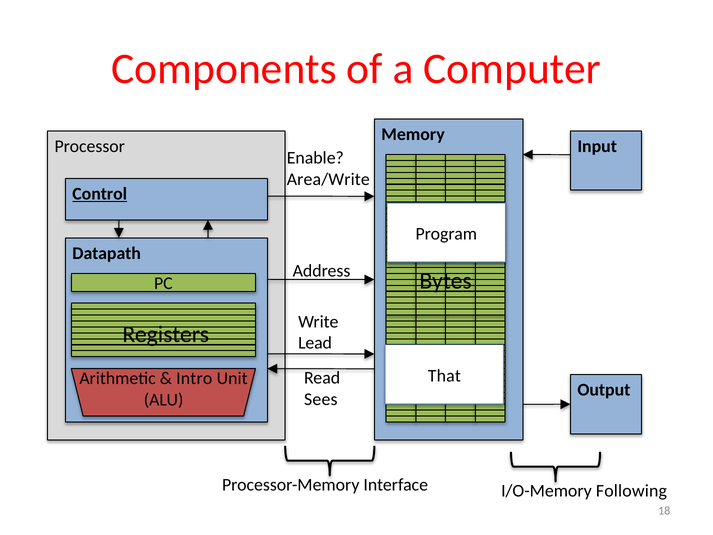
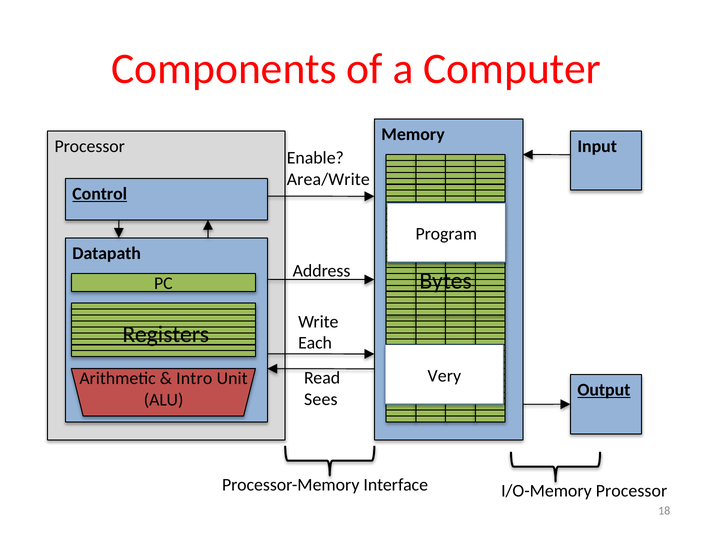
Lead: Lead -> Each (315, 343)
That: That -> Very (444, 376)
Output underline: none -> present (604, 390)
I/O-Memory Following: Following -> Processor (631, 491)
